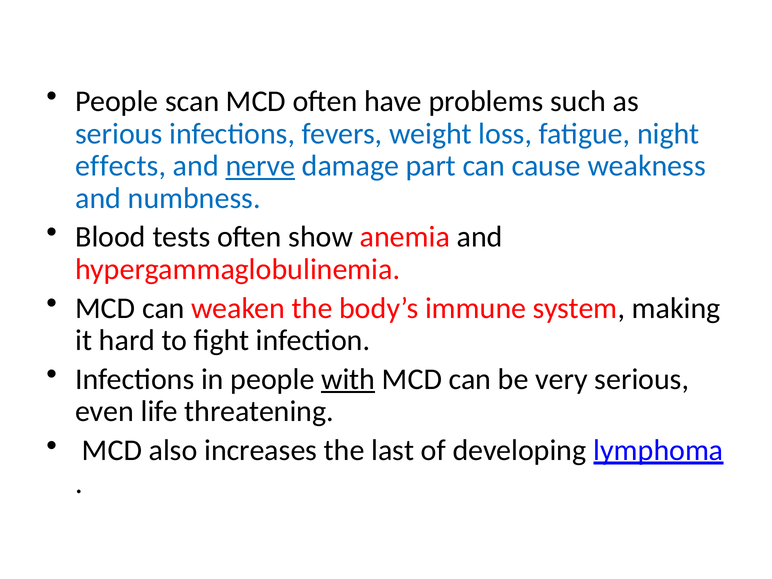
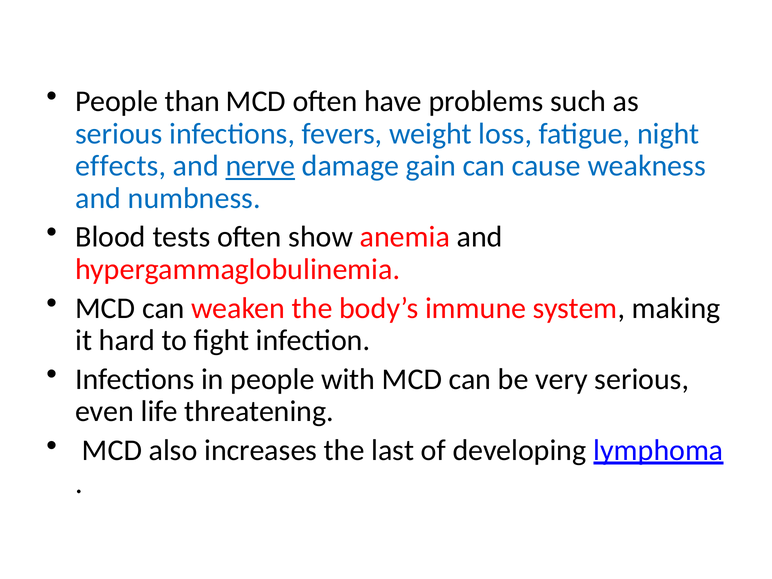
scan: scan -> than (192, 101)
part: part -> gain (431, 166)
with underline: present -> none (348, 379)
